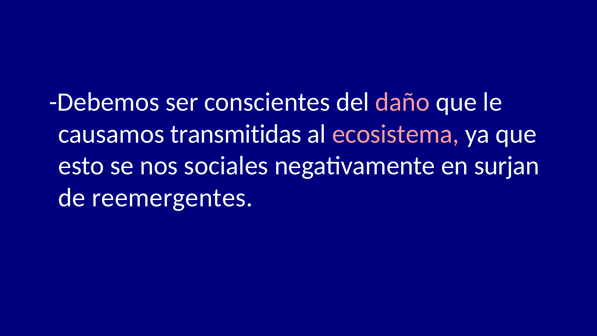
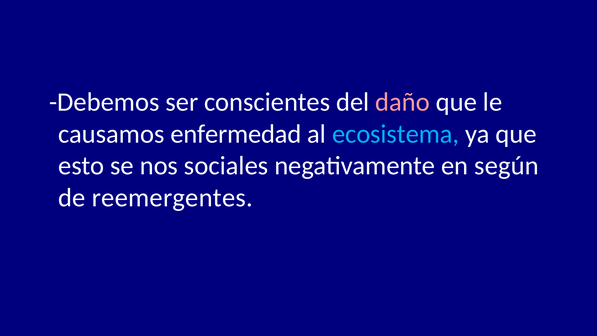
transmitidas: transmitidas -> enfermedad (236, 134)
ecosistema colour: pink -> light blue (396, 134)
surjan: surjan -> según (506, 166)
